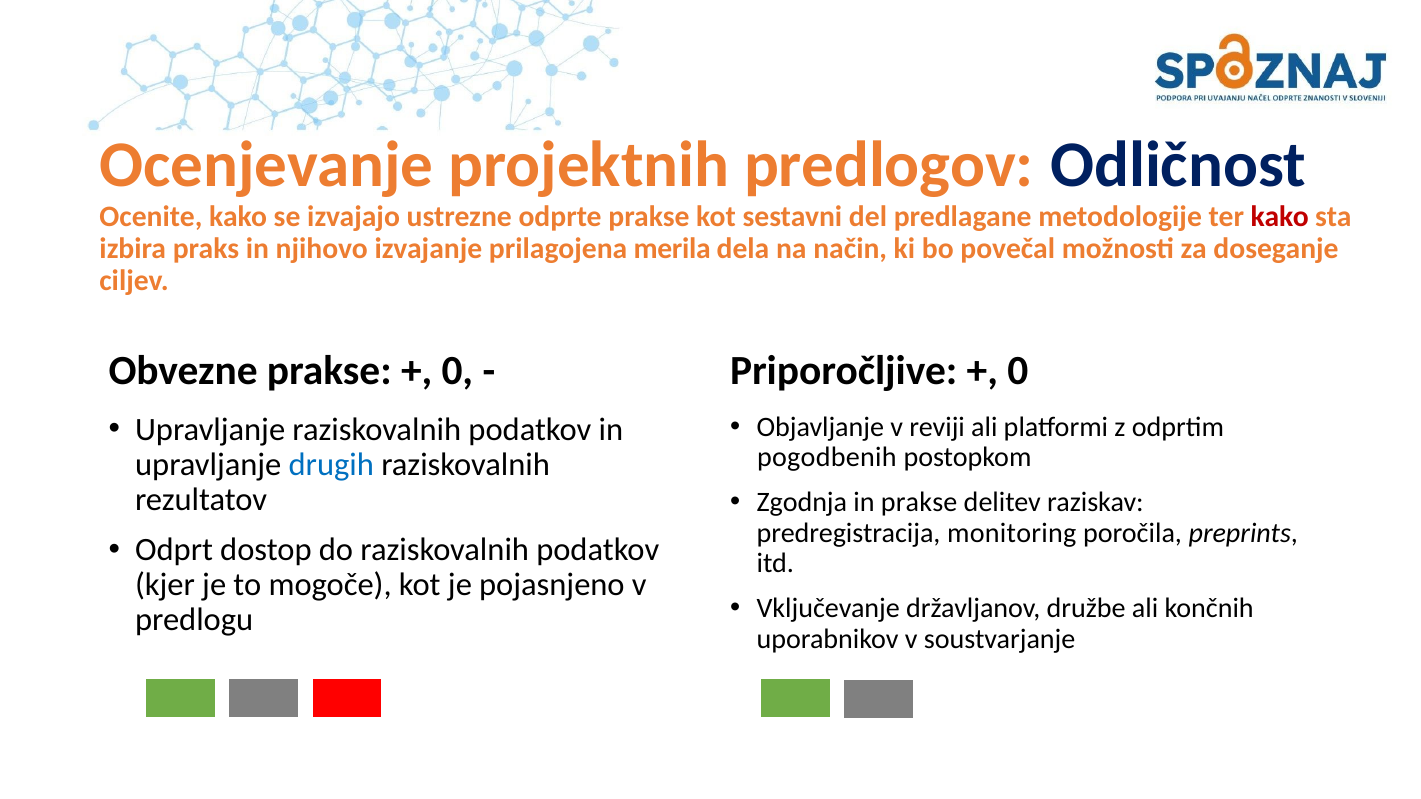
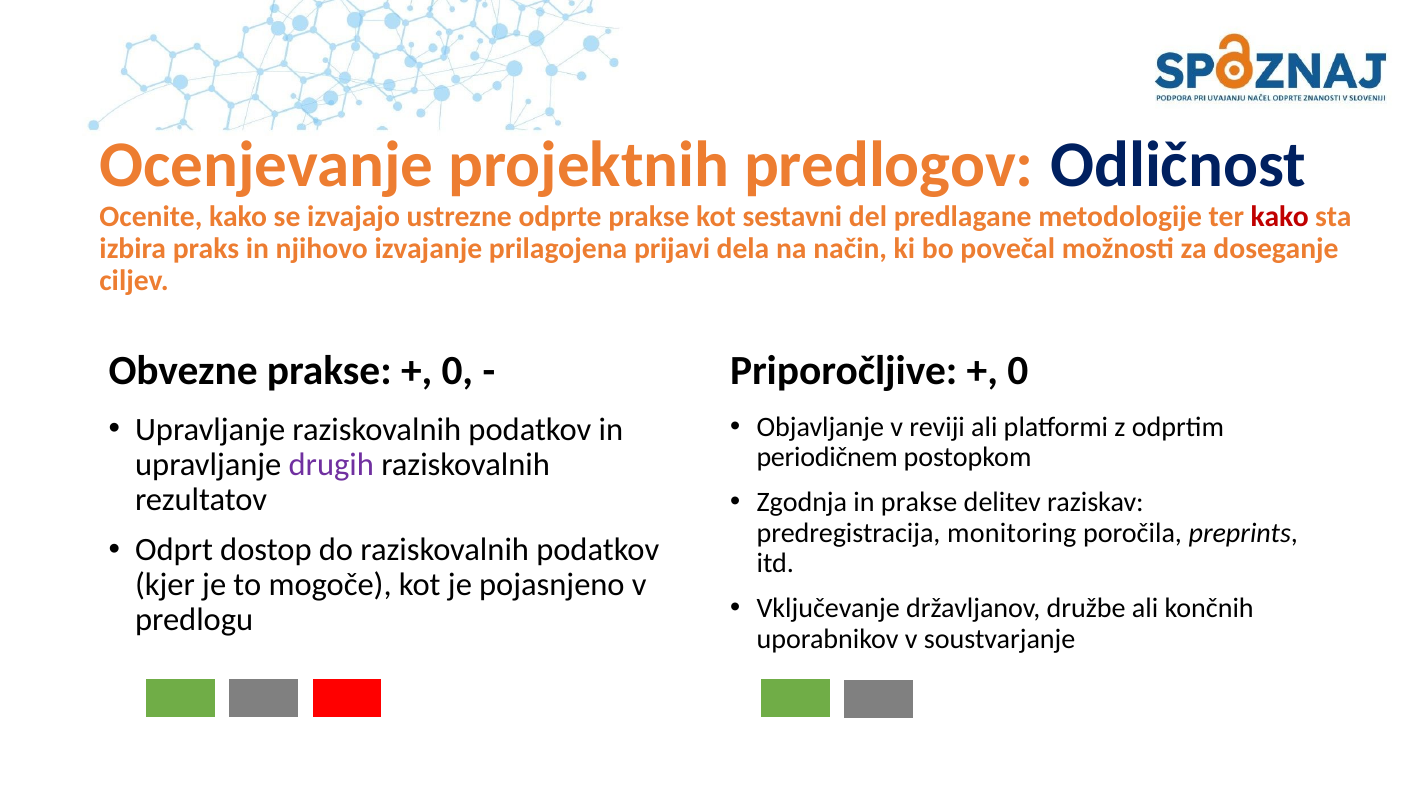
merila: merila -> prijavi (672, 249)
pogodbenih: pogodbenih -> periodičnem (827, 458)
drugih colour: blue -> purple (331, 465)
